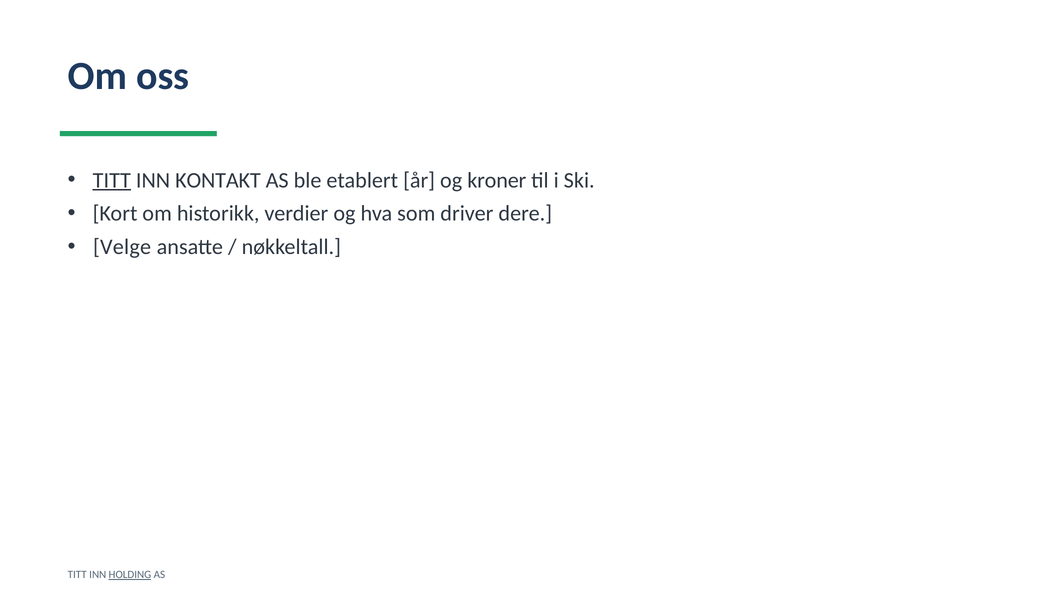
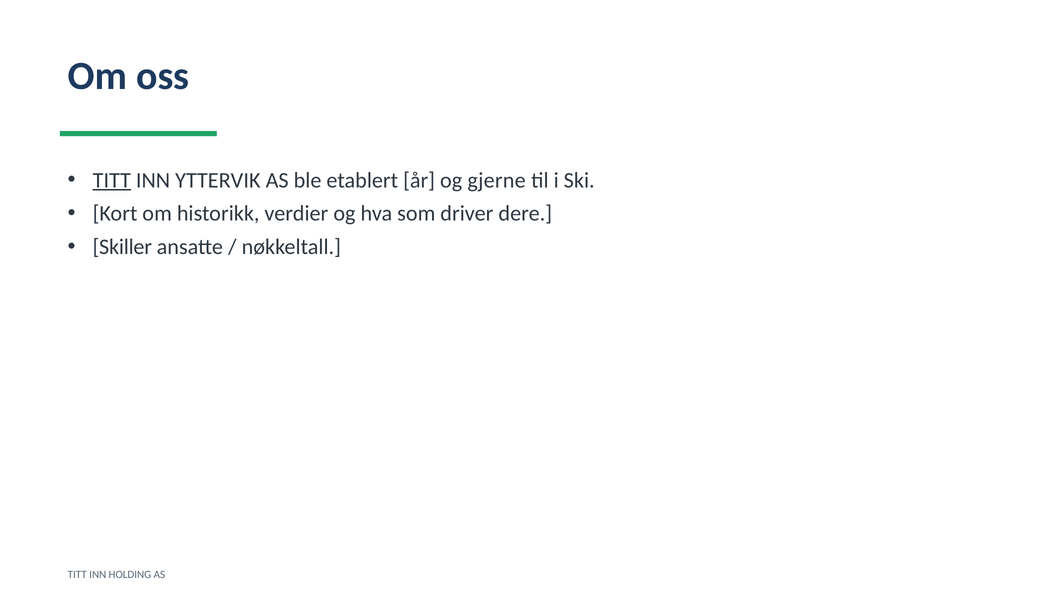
KONTAKT: KONTAKT -> YTTERVIK (218, 180)
kroner: kroner -> gjerne (497, 180)
Velge: Velge -> Skiller (122, 247)
HOLDING underline: present -> none (130, 574)
